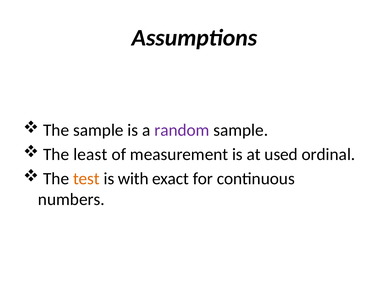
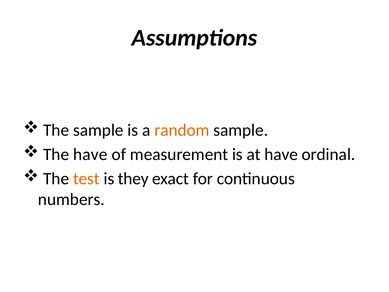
random colour: purple -> orange (182, 130)
The least: least -> have (90, 154)
at used: used -> have (281, 154)
with: with -> they (133, 178)
